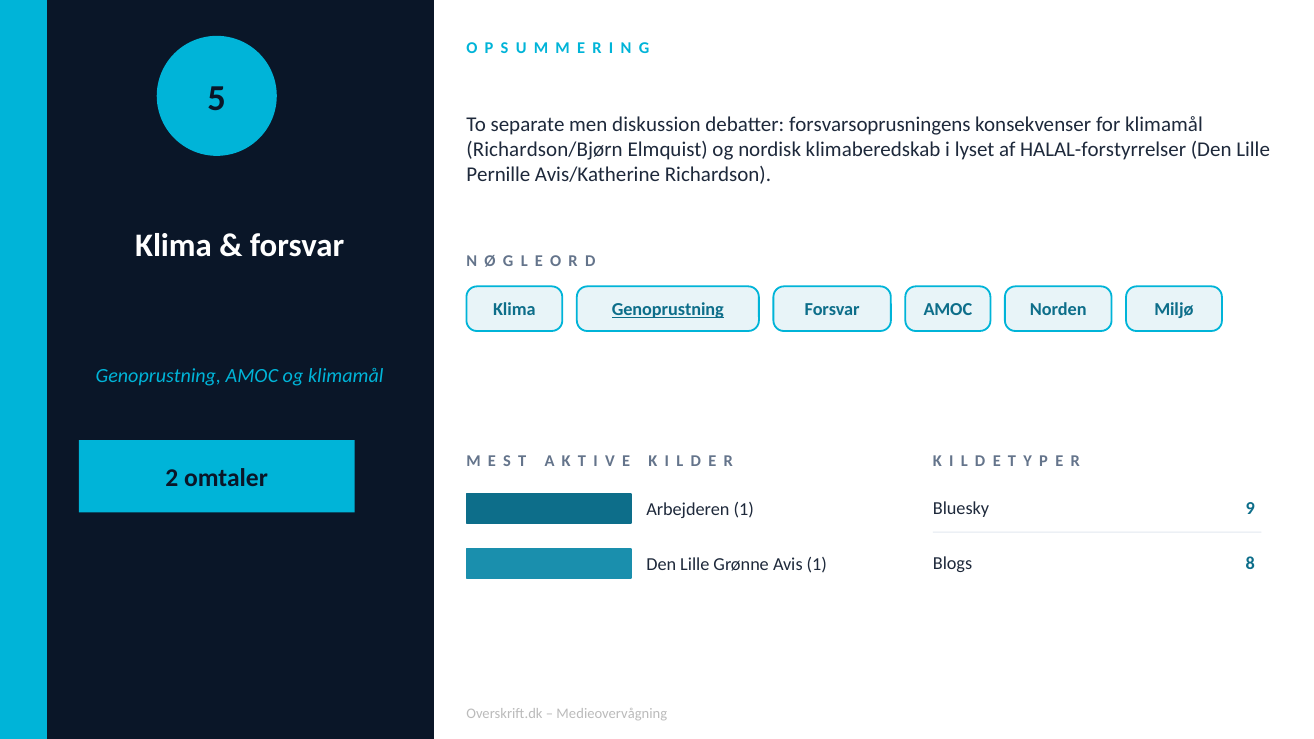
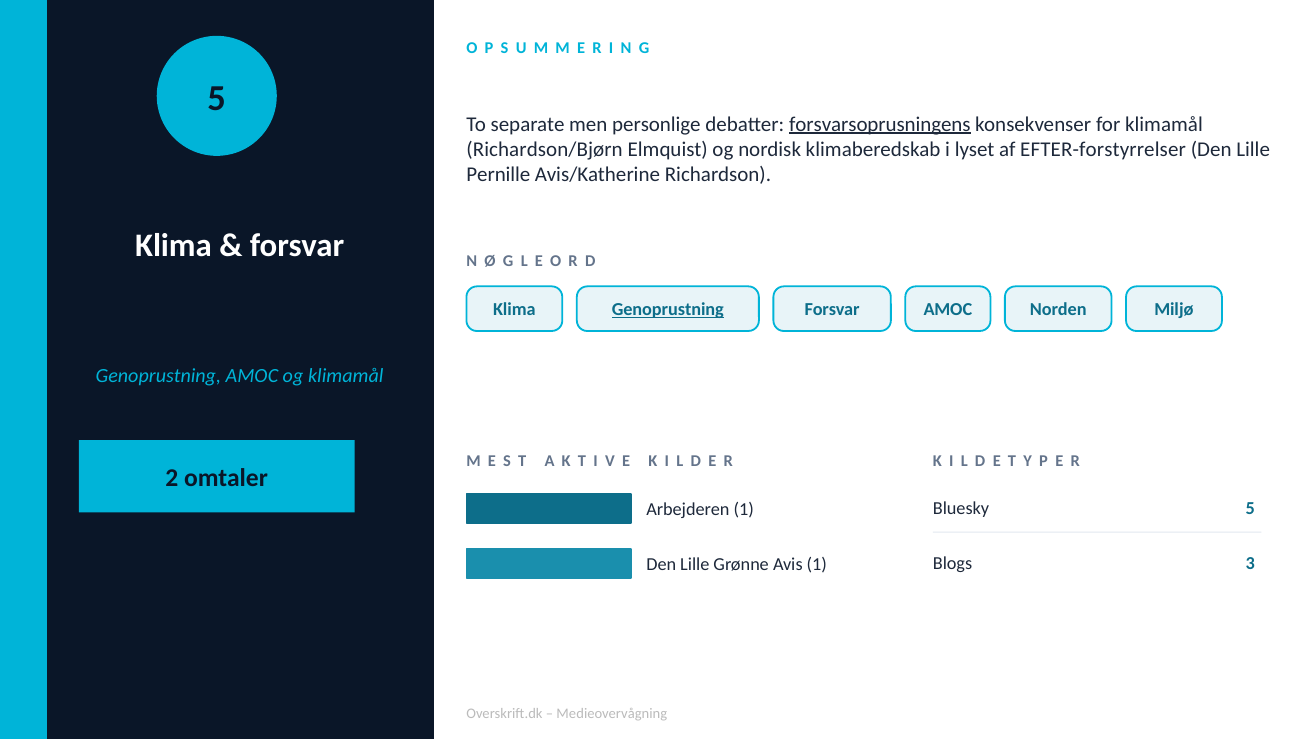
diskussion: diskussion -> personlige (656, 124)
forsvarsoprusningens underline: none -> present (880, 124)
HALAL-forstyrrelser: HALAL-forstyrrelser -> EFTER-forstyrrelser (1103, 149)
Bluesky 9: 9 -> 5 (1250, 508)
8: 8 -> 3 (1250, 564)
